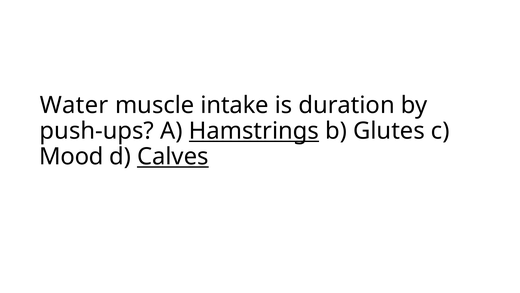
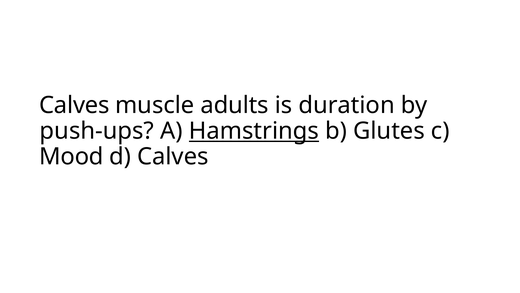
Water: Water -> Calves (74, 105)
intake: intake -> adults (235, 105)
Calves underline: present -> none (173, 157)
